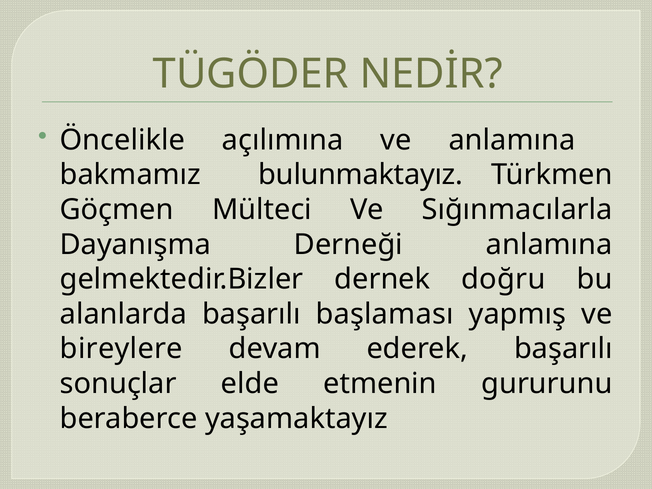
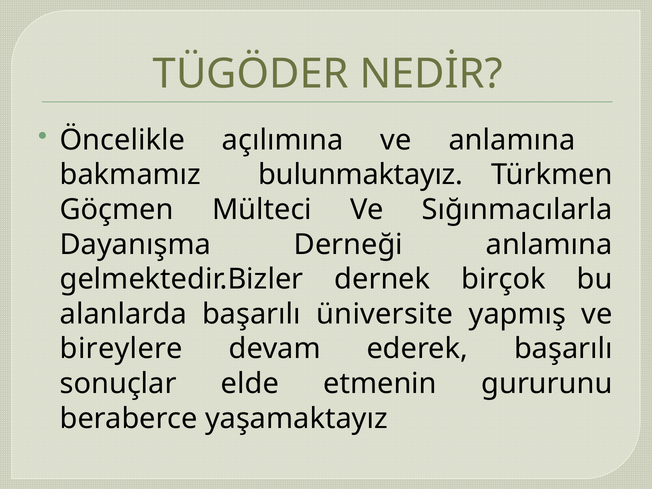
doğru: doğru -> birçok (504, 279)
başlaması: başlaması -> üniversite (385, 314)
